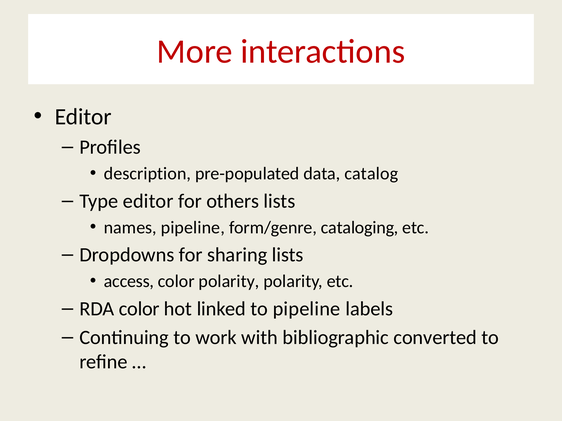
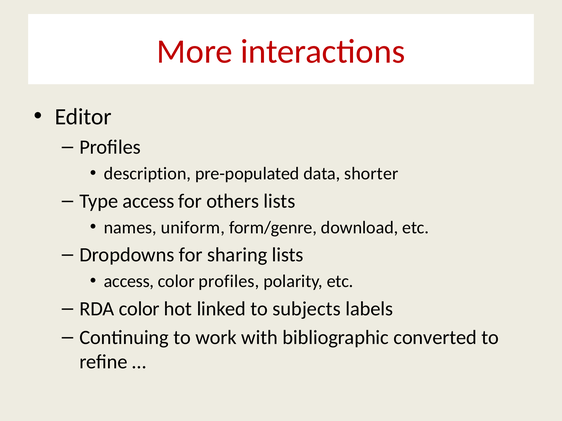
catalog: catalog -> shorter (371, 174)
Type editor: editor -> access (148, 201)
names pipeline: pipeline -> uniform (193, 228)
cataloging: cataloging -> download (360, 228)
color polarity: polarity -> profiles (229, 282)
to pipeline: pipeline -> subjects (307, 309)
